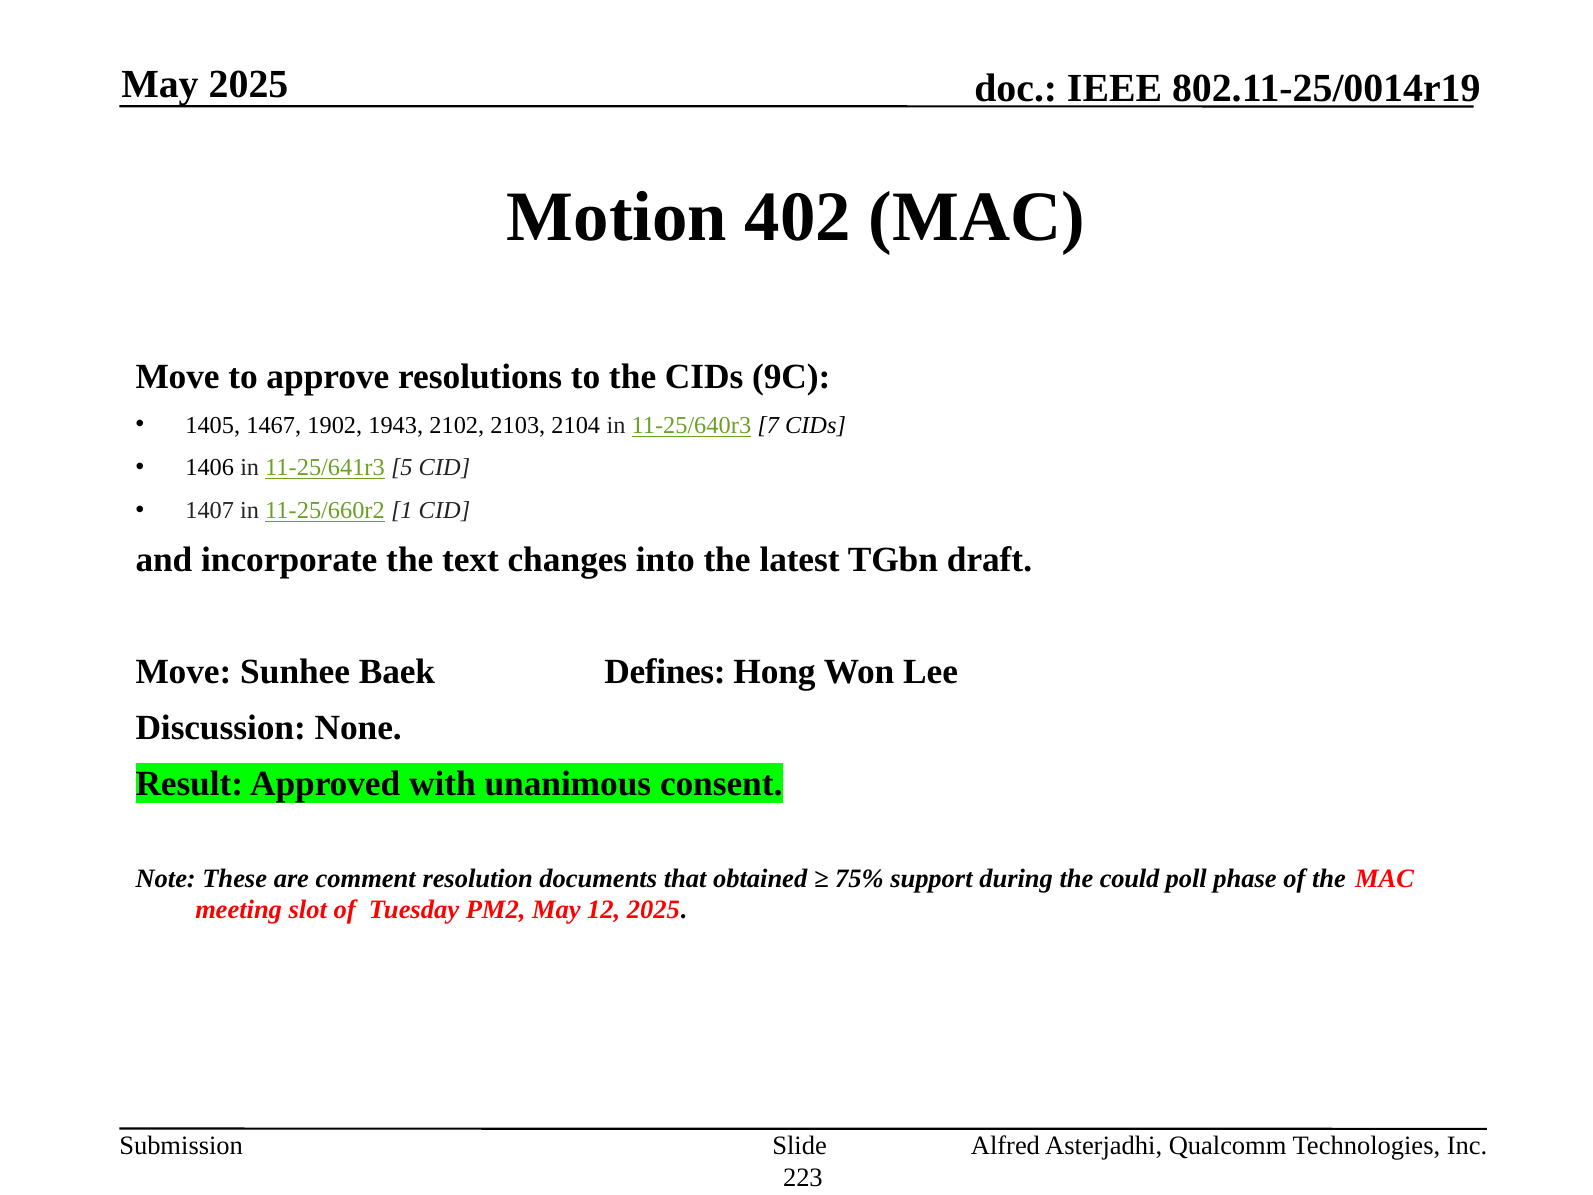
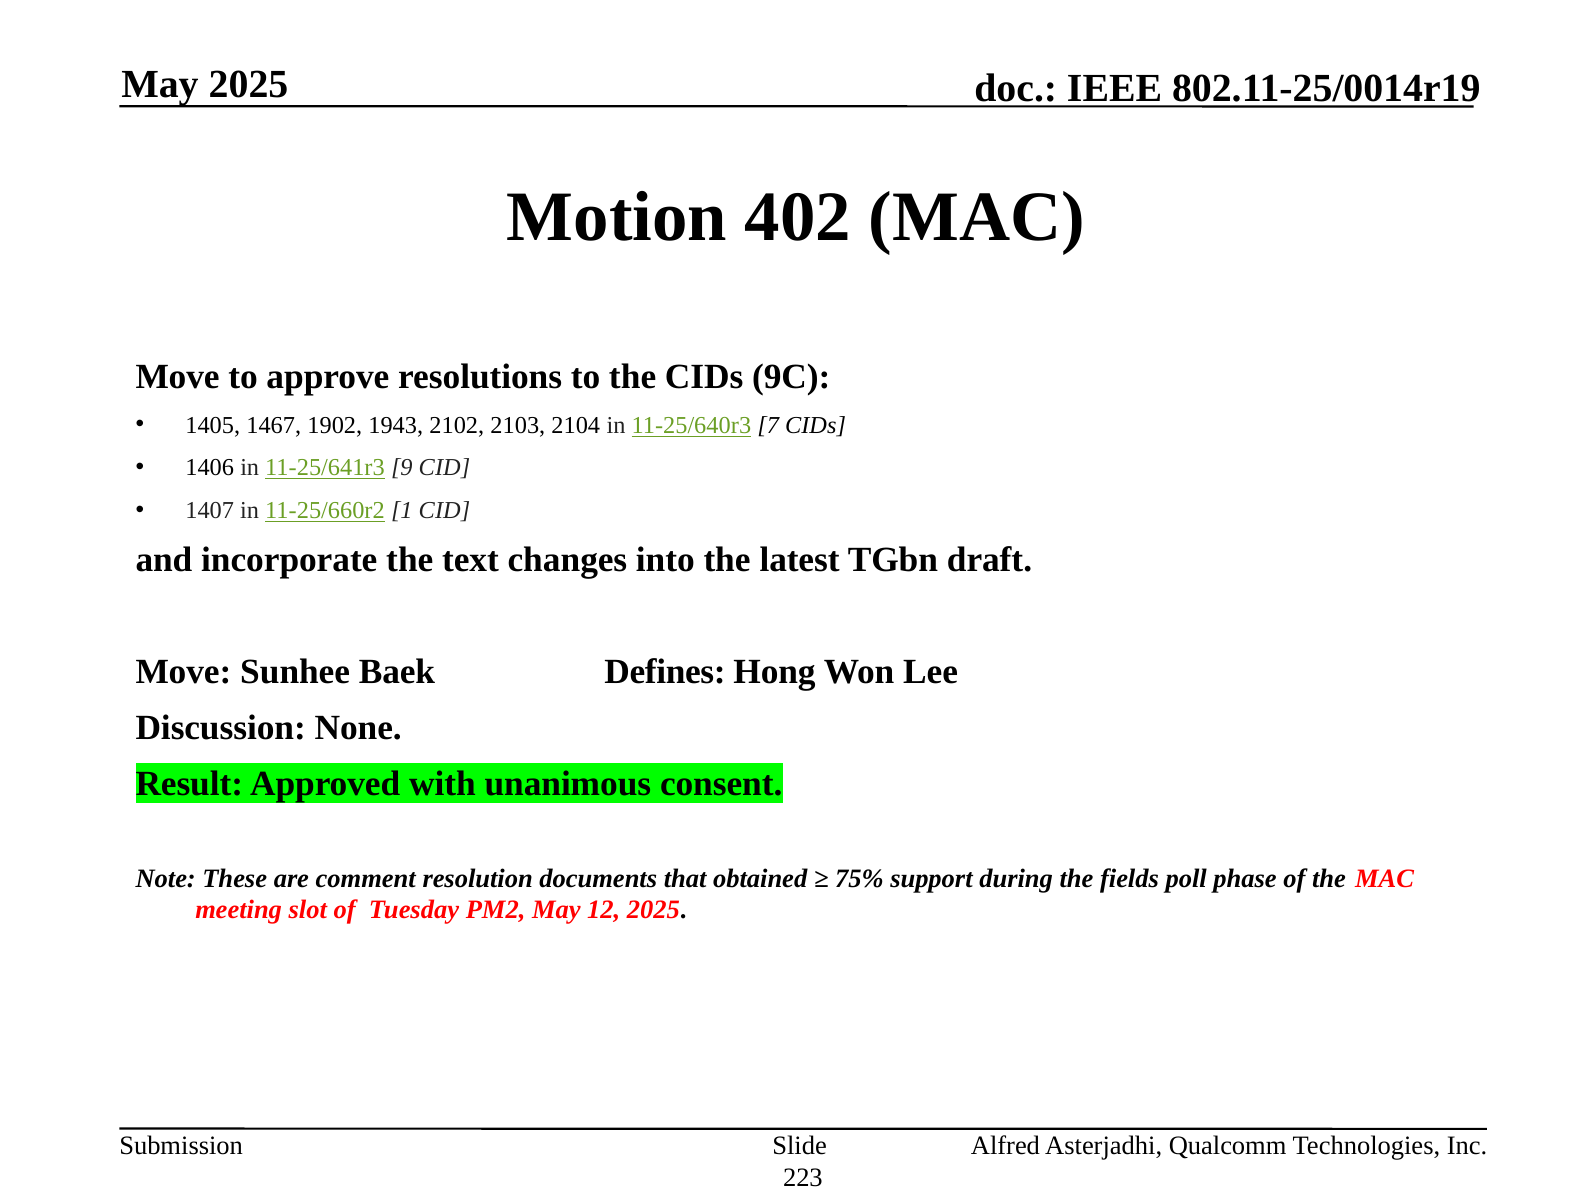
5: 5 -> 9 (402, 468)
could: could -> fields (1130, 878)
